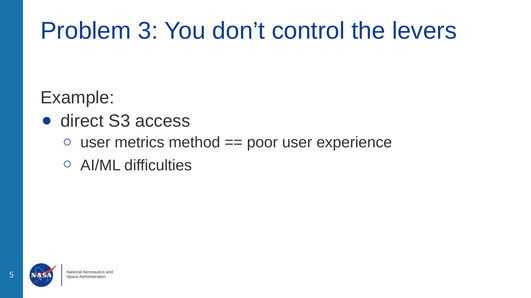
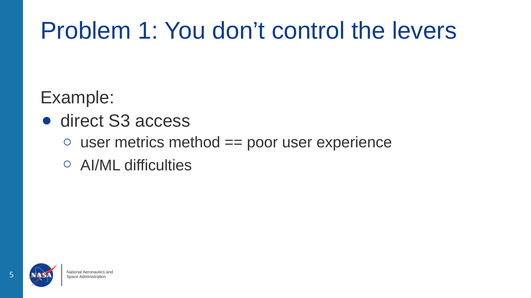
3: 3 -> 1 (148, 31)
